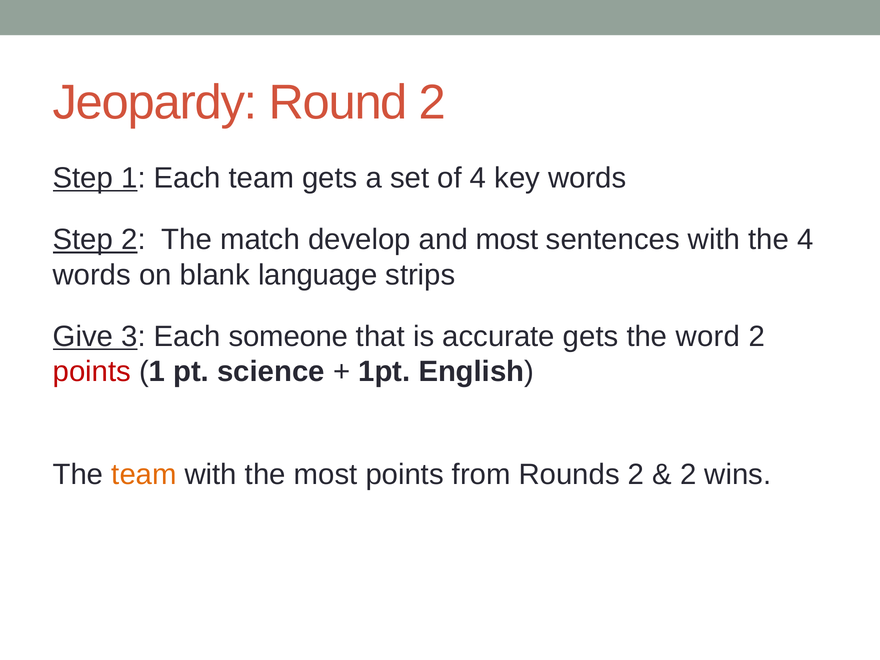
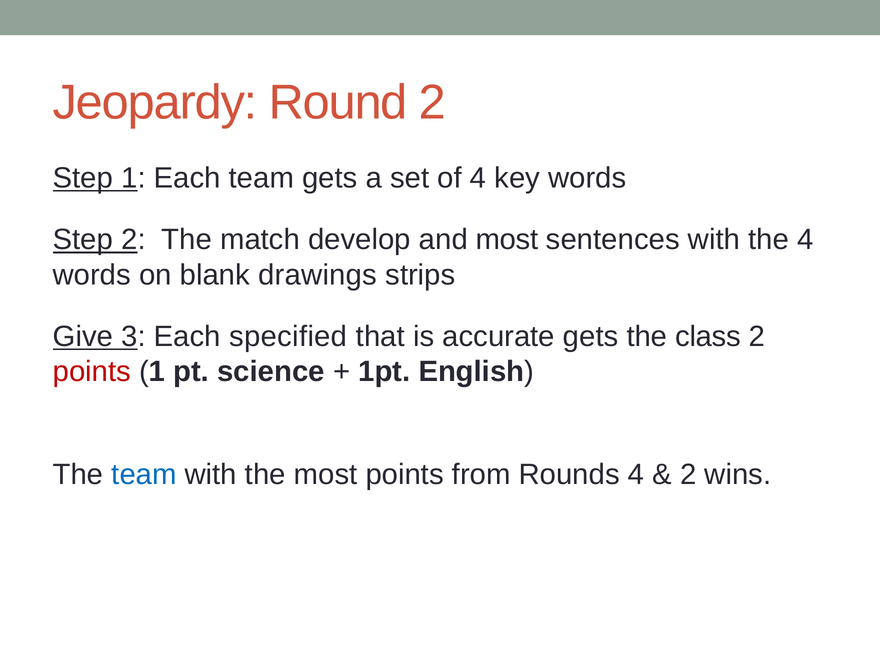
language: language -> drawings (318, 275)
someone: someone -> specified (288, 336)
word: word -> class (708, 336)
team colour: orange -> blue (144, 474)
Rounds 2: 2 -> 4 (636, 474)
